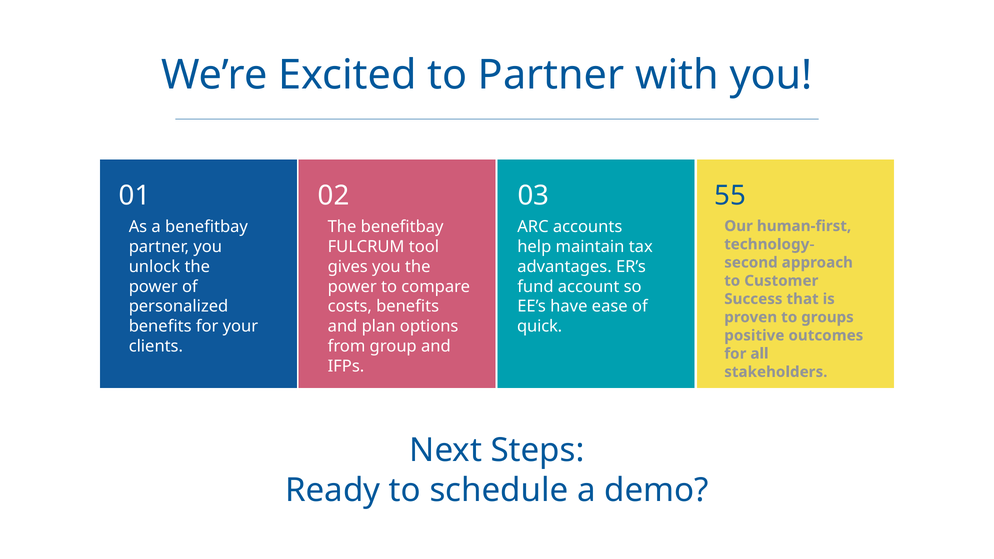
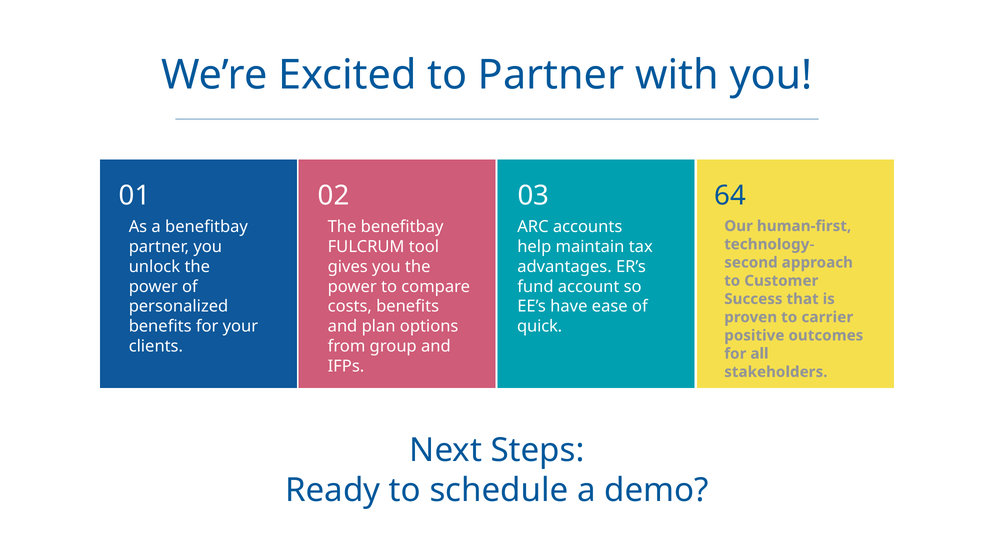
55: 55 -> 64 (730, 196)
groups: groups -> carrier (827, 317)
